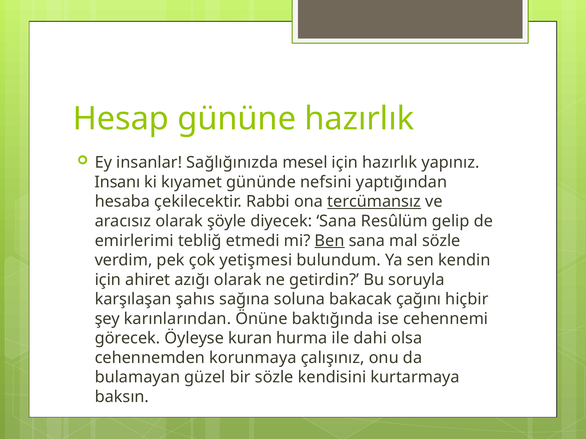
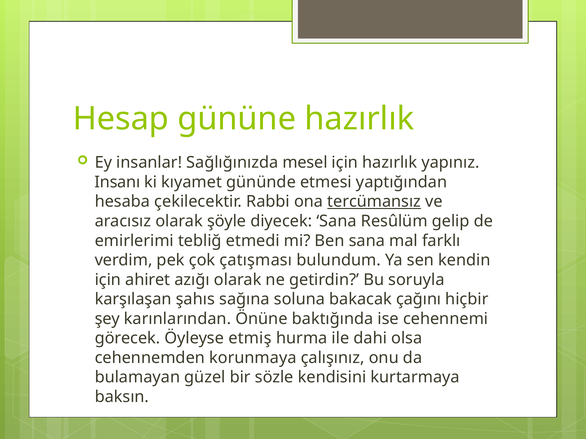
nefsini: nefsini -> etmesi (326, 182)
Ben underline: present -> none (330, 241)
mal sözle: sözle -> farklı (441, 241)
yetişmesi: yetişmesi -> çatışması (256, 260)
kuran: kuran -> etmiş (250, 339)
